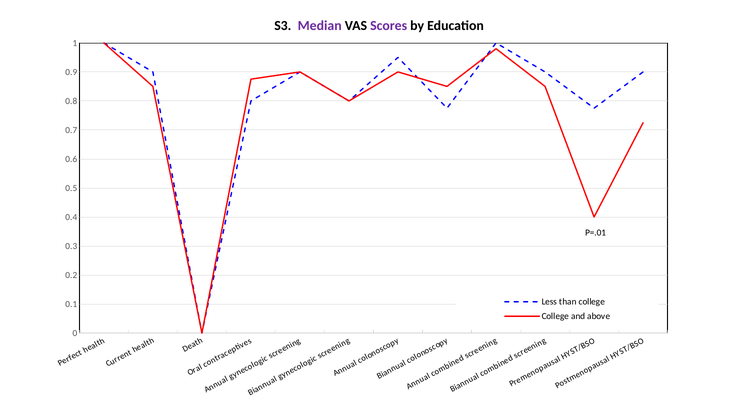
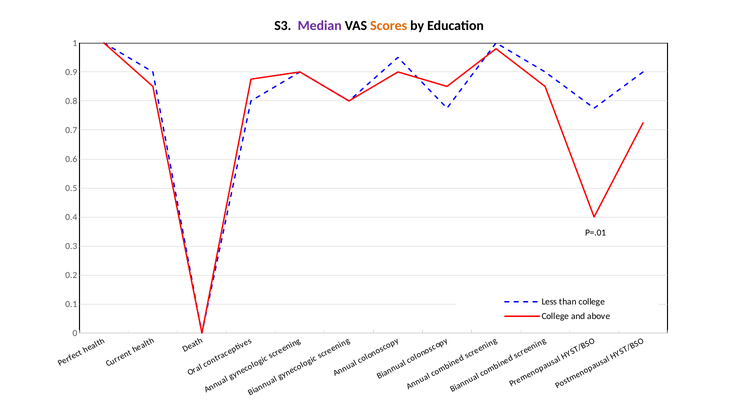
Scores colour: purple -> orange (389, 26)
